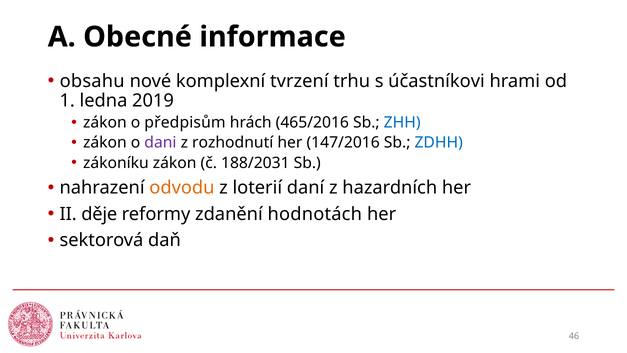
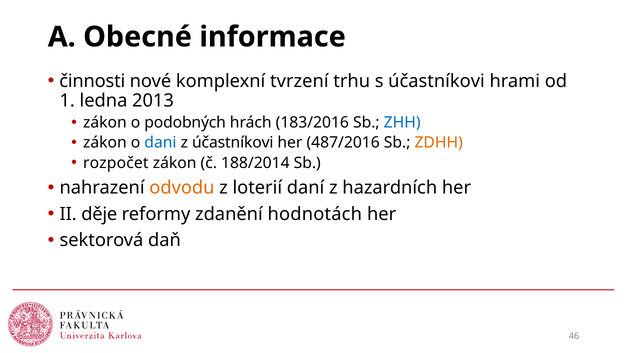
obsahu: obsahu -> činnosti (92, 81)
2019: 2019 -> 2013 (153, 101)
předpisům: předpisům -> podobných (185, 122)
465/2016: 465/2016 -> 183/2016 (312, 122)
dani colour: purple -> blue (160, 143)
z rozhodnutí: rozhodnutí -> účastníkovi (233, 143)
147/2016: 147/2016 -> 487/2016 (343, 143)
ZDHH colour: blue -> orange (439, 143)
zákoníku: zákoníku -> rozpočet (116, 163)
188/2031: 188/2031 -> 188/2014 (255, 163)
